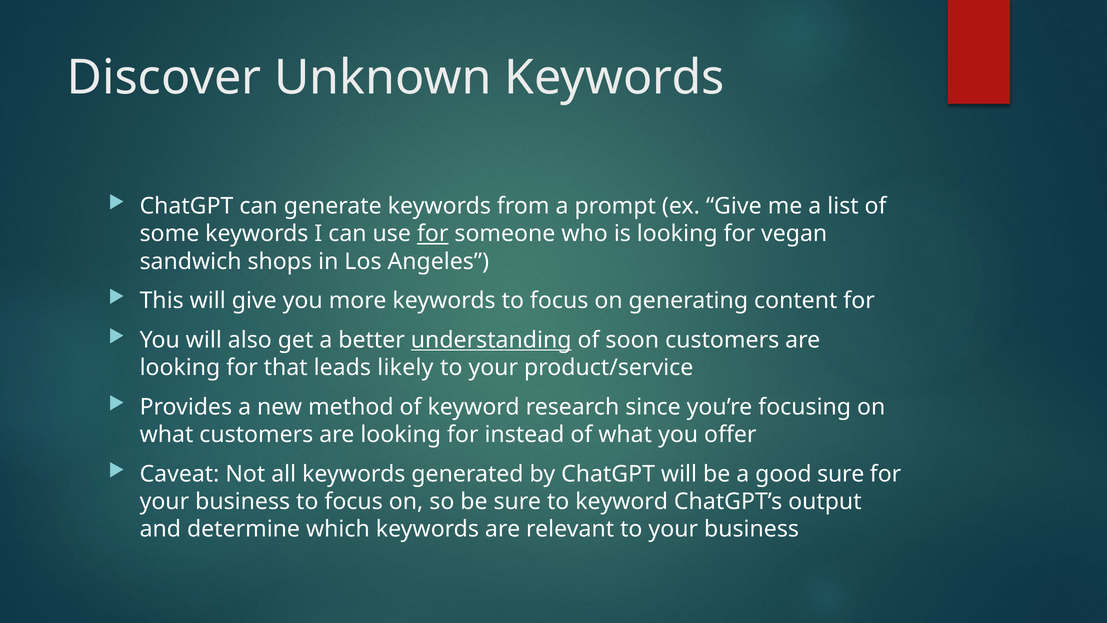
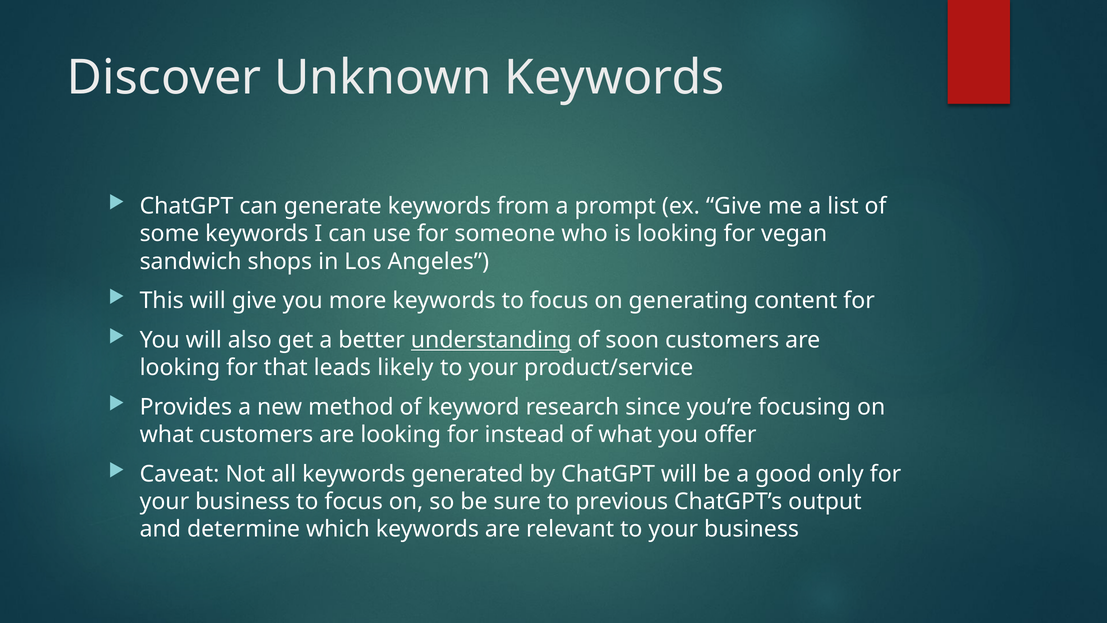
for underline: present -> none (433, 234)
good sure: sure -> only (841, 474)
to keyword: keyword -> previous (622, 501)
